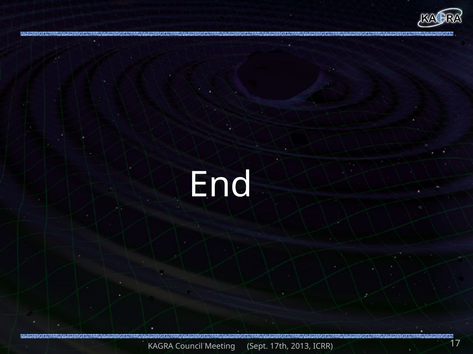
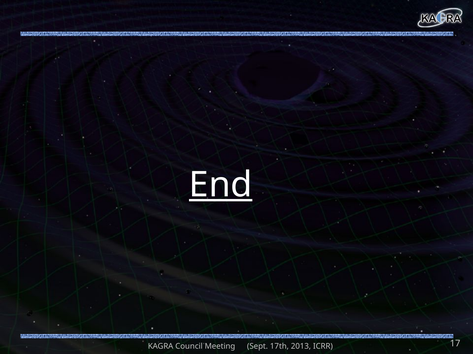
End underline: none -> present (221, 185)
